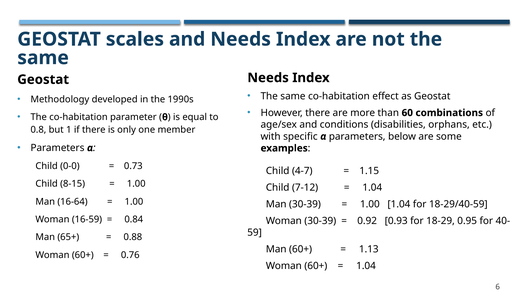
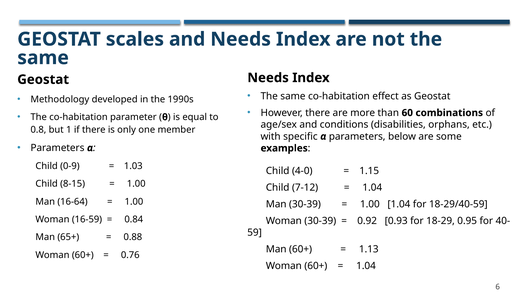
0-0: 0-0 -> 0-9 (70, 166)
0.73: 0.73 -> 1.03 (133, 166)
4-7: 4-7 -> 4-0 (302, 171)
